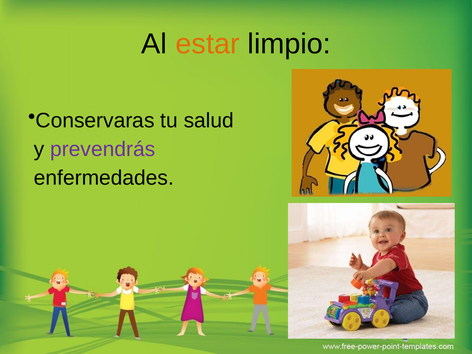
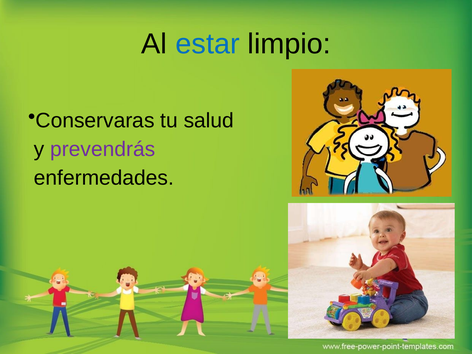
estar colour: orange -> blue (208, 44)
